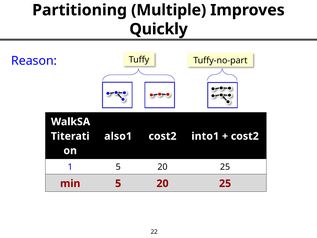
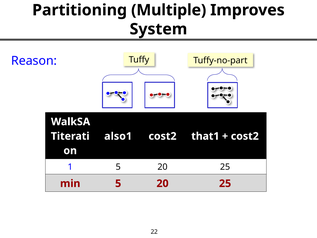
Quickly: Quickly -> System (158, 29)
into1: into1 -> that1 (205, 136)
